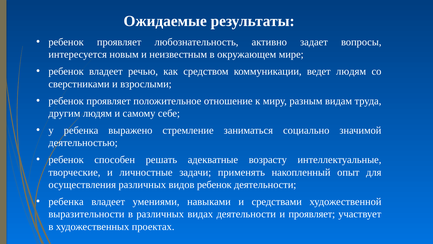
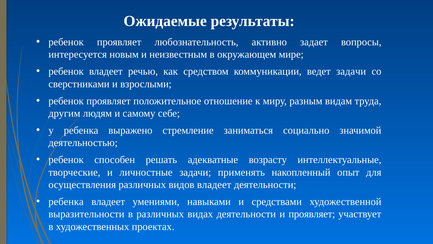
ведет людям: людям -> задачи (351, 71)
видов ребенок: ребенок -> владеет (214, 184)
